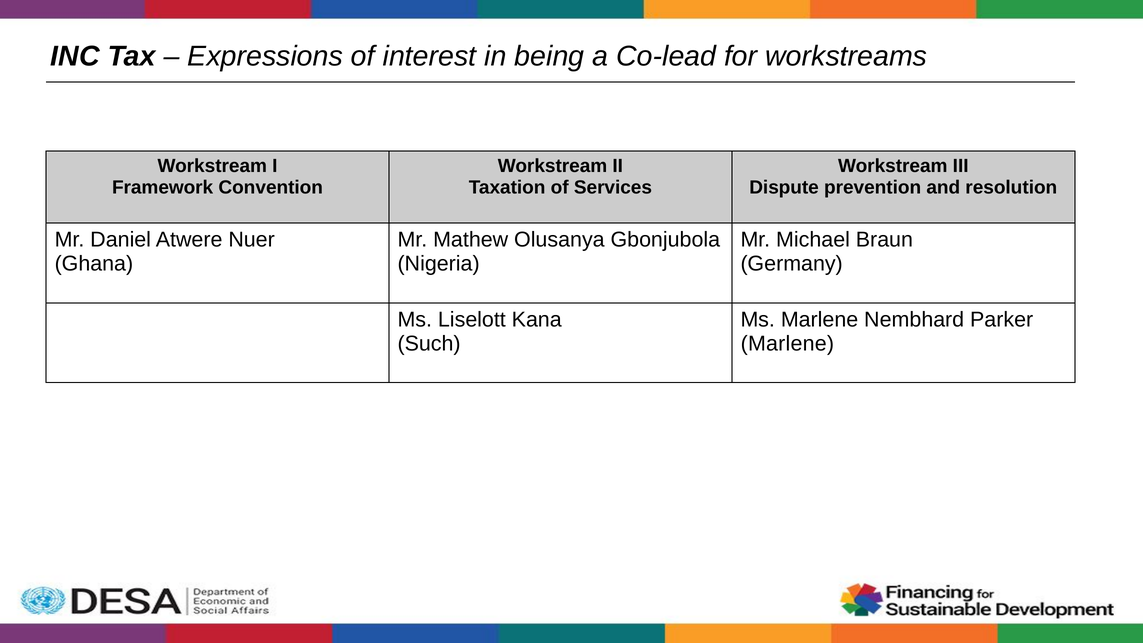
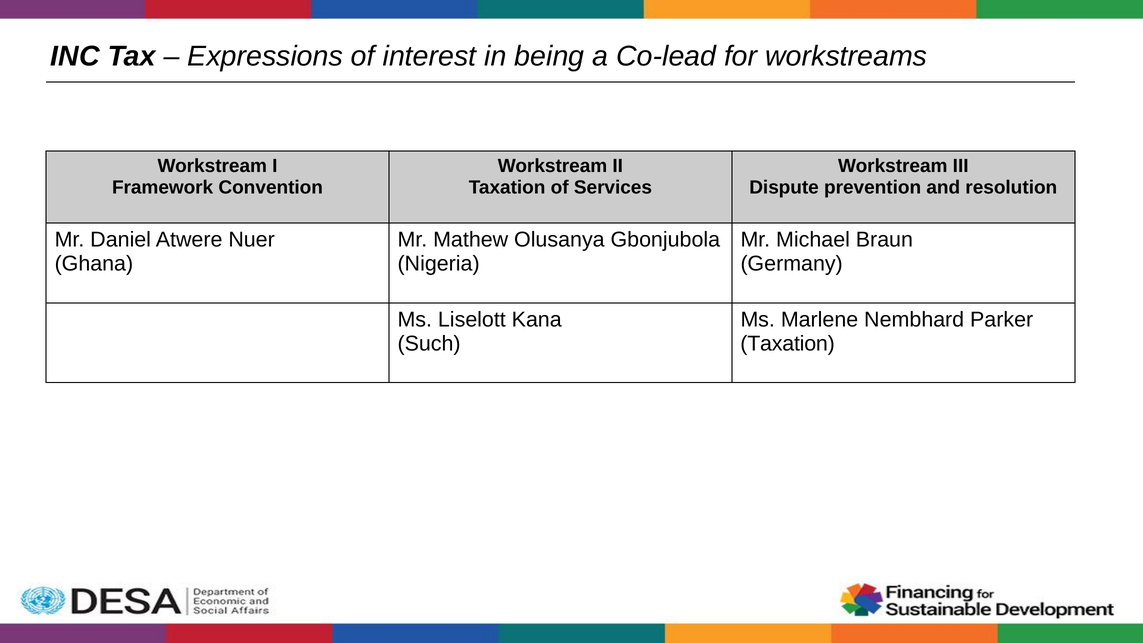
Marlene: Marlene -> Taxation (788, 344)
